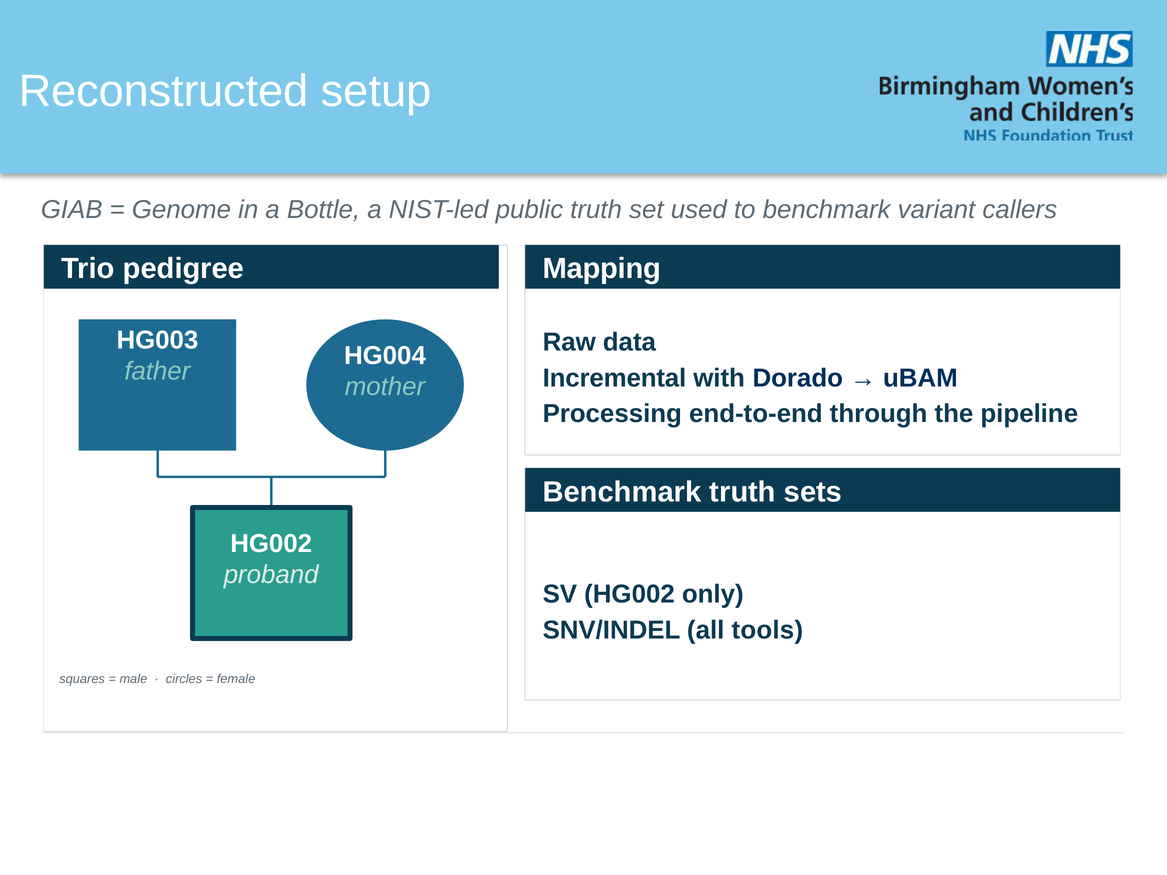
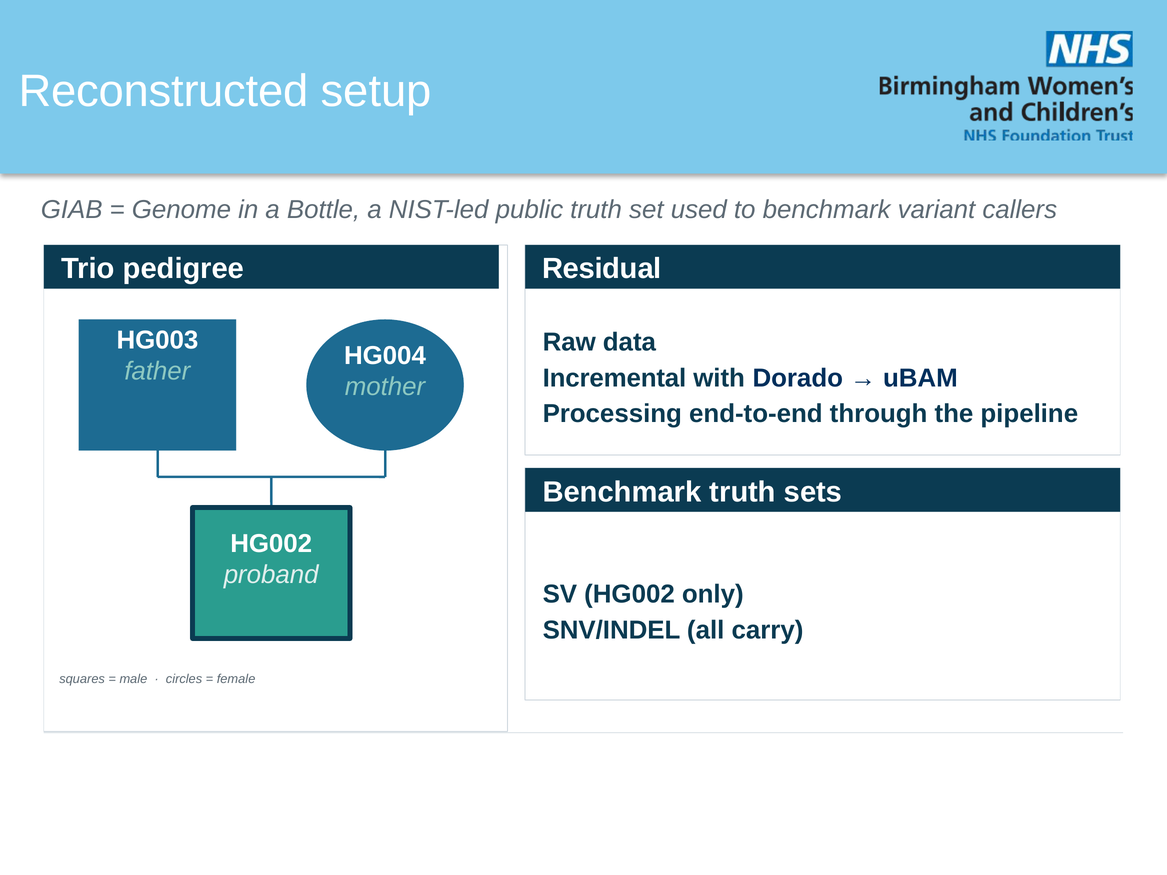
Mapping: Mapping -> Residual (602, 269)
tools: tools -> carry (767, 630)
